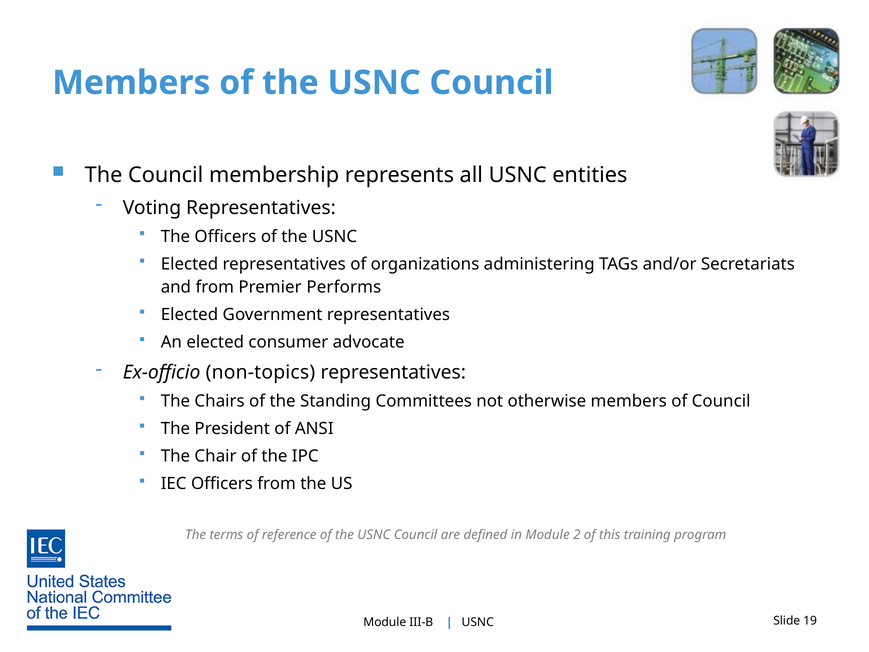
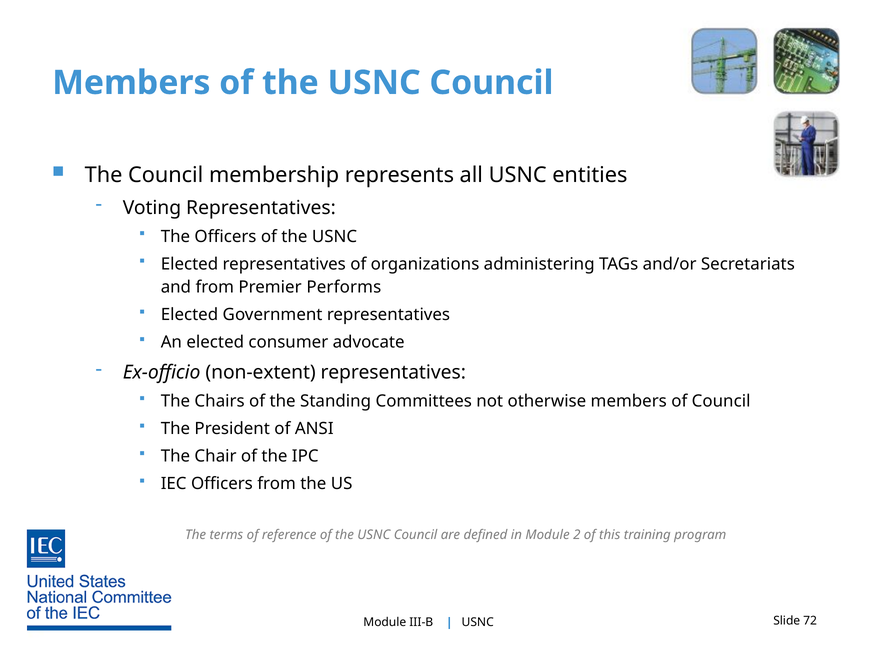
non-topics: non-topics -> non-extent (261, 372)
19: 19 -> 72 (810, 621)
